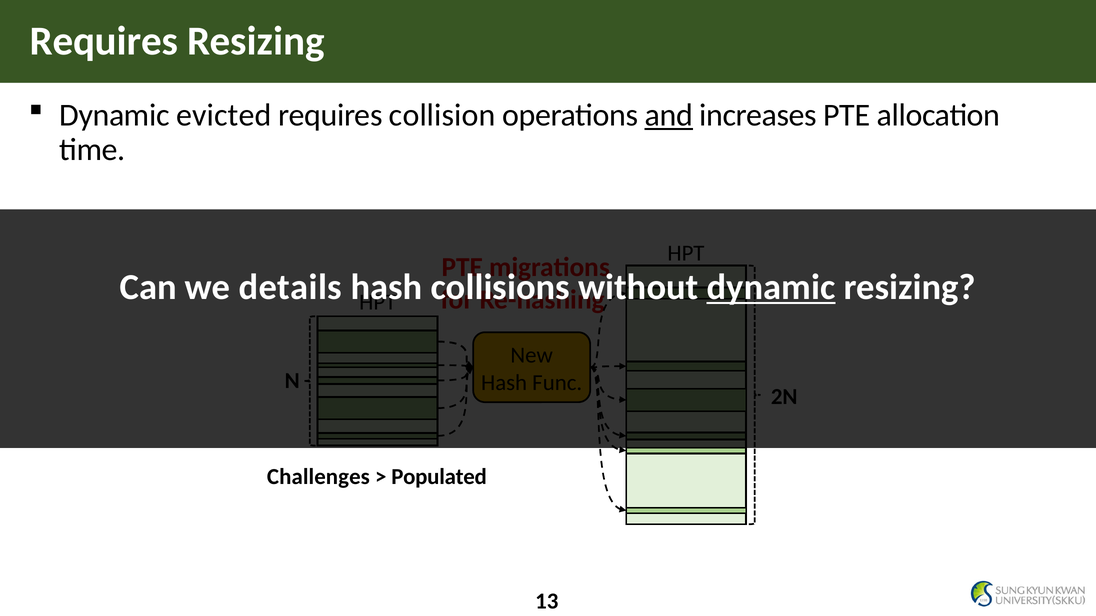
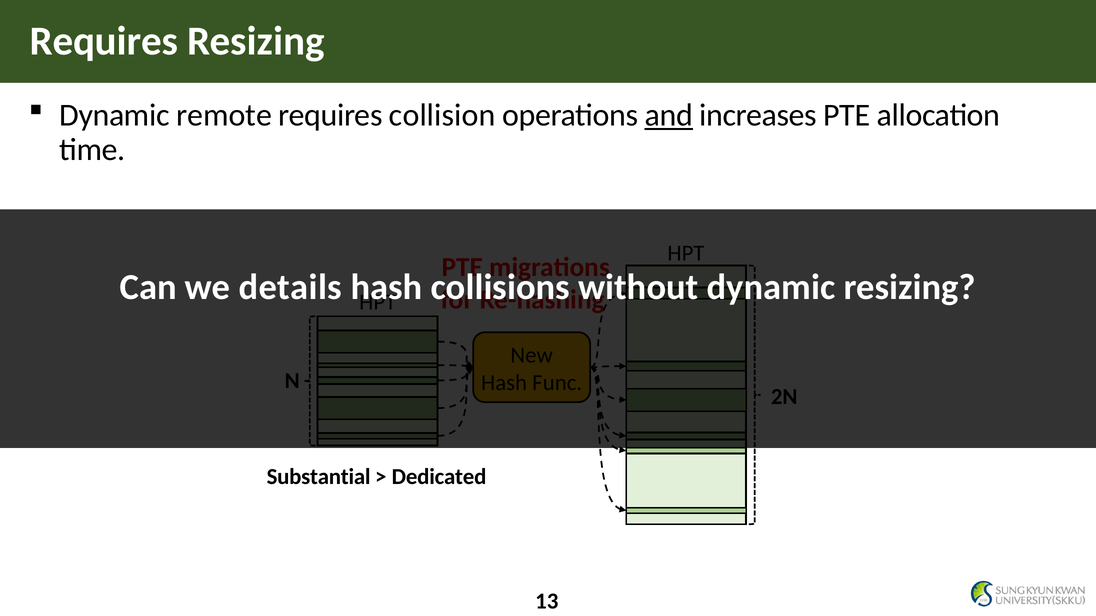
evicted: evicted -> remote (224, 115)
dynamic underline: present -> none (771, 288)
Challenges: Challenges -> Substantial (319, 477)
Populated: Populated -> Dedicated (439, 477)
